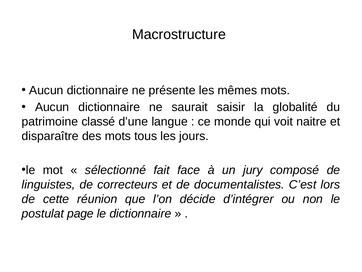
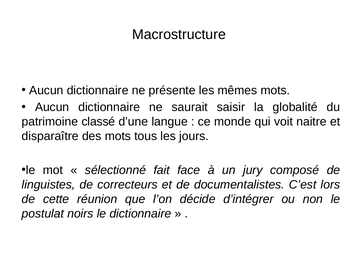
page: page -> noirs (80, 213)
